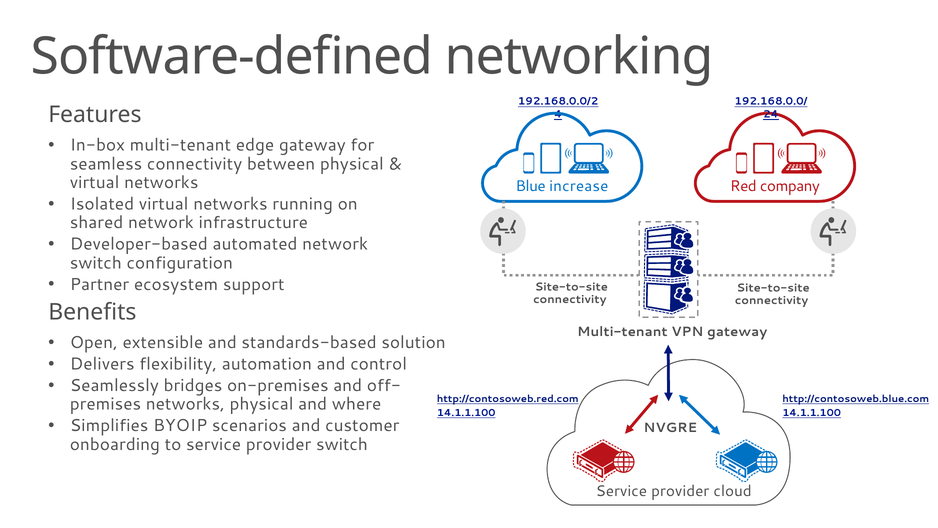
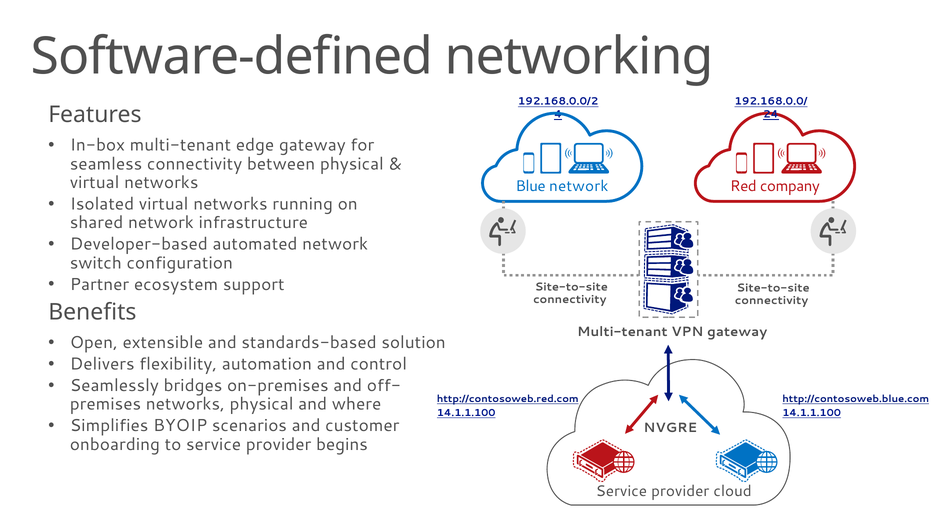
Blue increase: increase -> network (579, 186)
provider switch: switch -> begins (342, 444)
